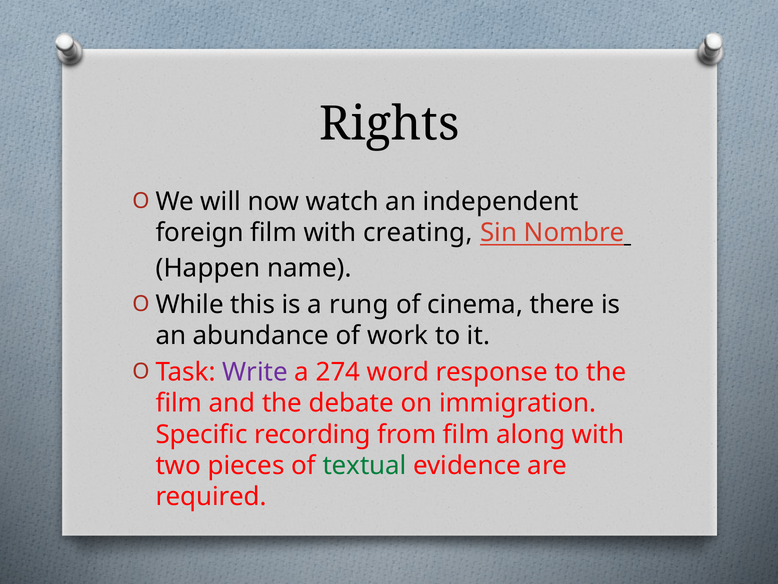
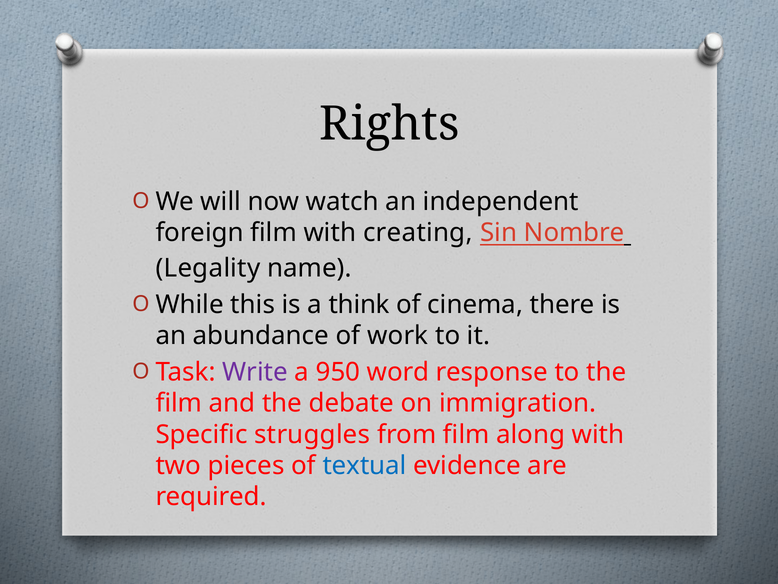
Happen: Happen -> Legality (208, 268)
rung: rung -> think (359, 304)
274: 274 -> 950 (338, 372)
recording: recording -> struggles (312, 434)
textual colour: green -> blue (365, 465)
